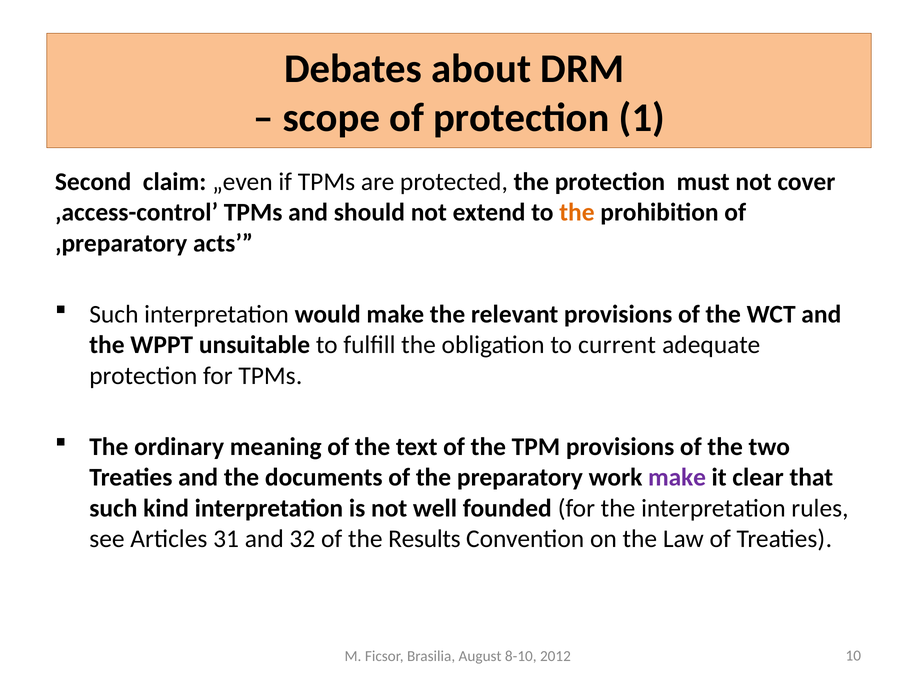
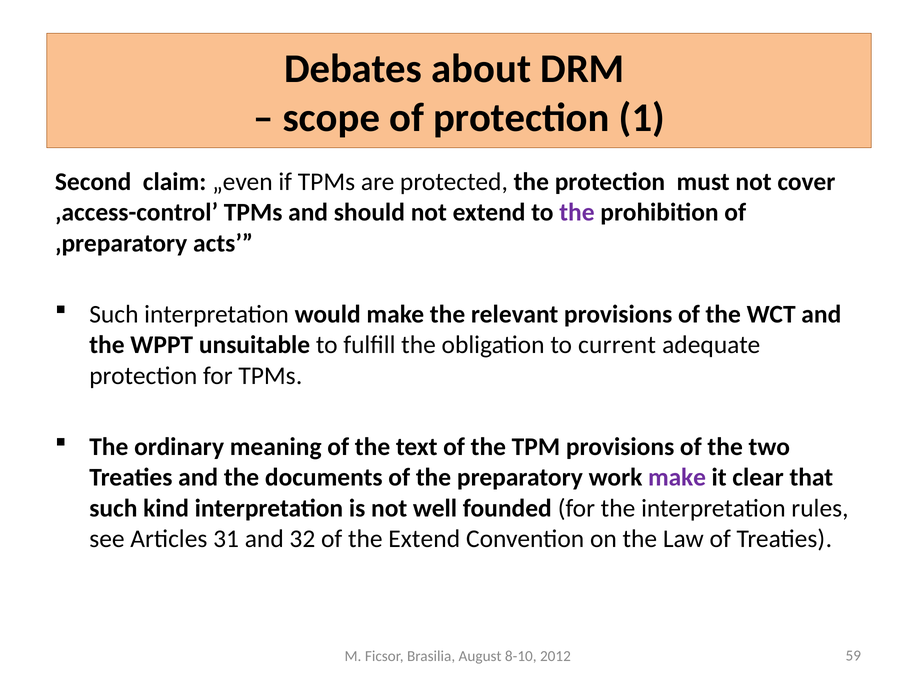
the colour: orange -> purple (577, 213)
the Results: Results -> Extend (424, 539)
10: 10 -> 59 (853, 656)
